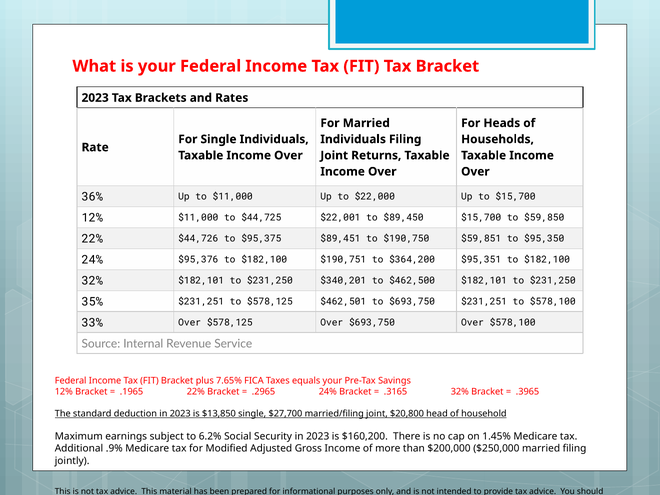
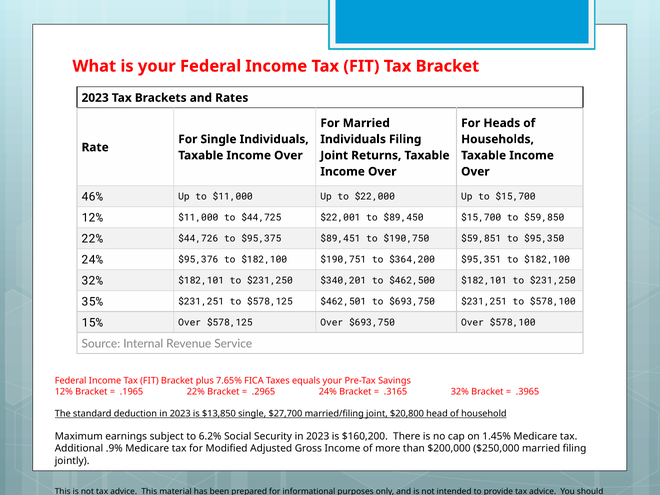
36%: 36% -> 46% (92, 197)
33%: 33% -> 15% (92, 323)
